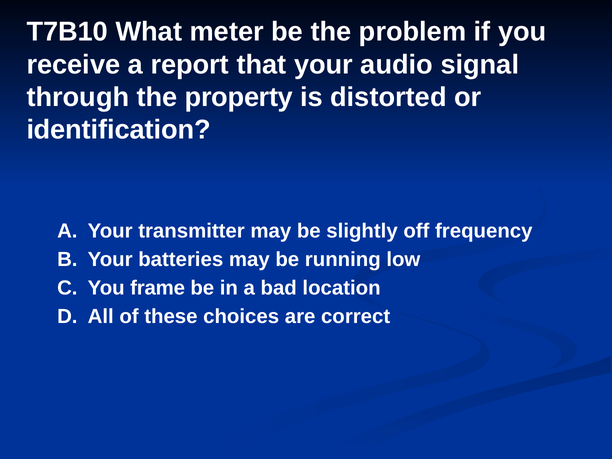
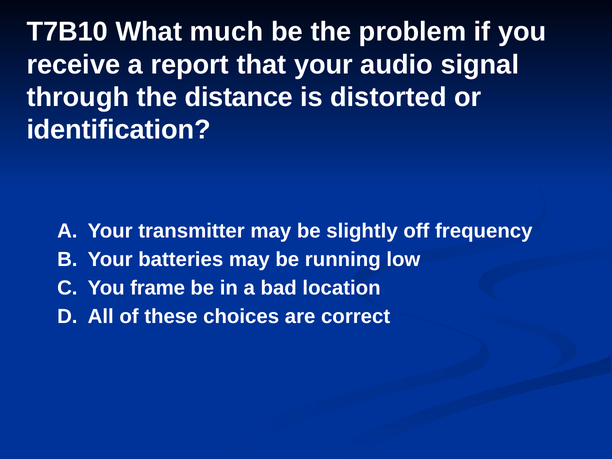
meter: meter -> much (227, 32)
property: property -> distance (239, 97)
